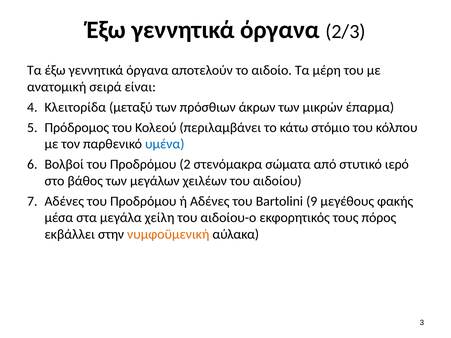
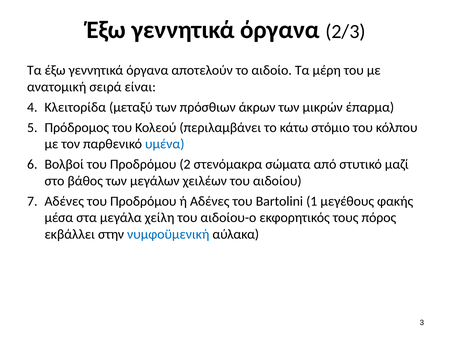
ιερό: ιερό -> μαζί (397, 164)
9: 9 -> 1 (312, 201)
νυμφοϋμενική colour: orange -> blue (168, 234)
